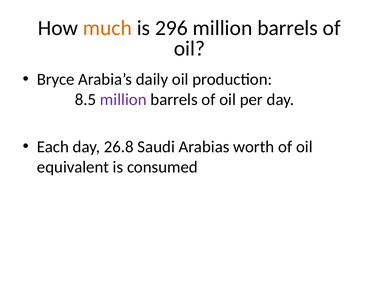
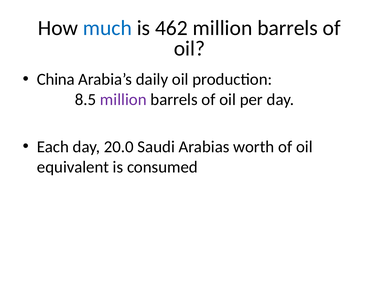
much colour: orange -> blue (107, 28)
296: 296 -> 462 (171, 28)
Bryce: Bryce -> China (56, 80)
26.8: 26.8 -> 20.0 (119, 147)
